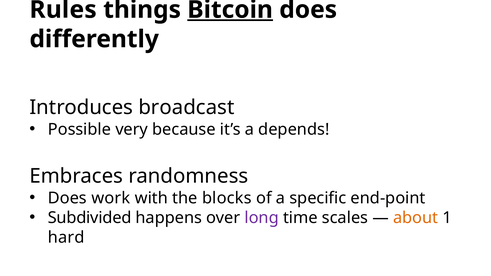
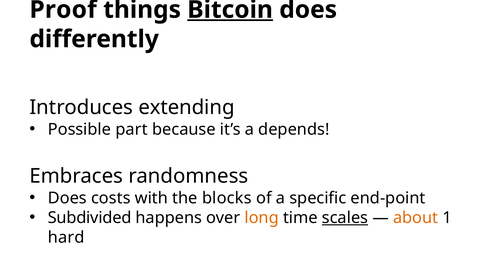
Rules: Rules -> Proof (63, 10)
broadcast: broadcast -> extending (186, 108)
very: very -> part (132, 129)
work: work -> costs (111, 198)
long colour: purple -> orange (262, 218)
scales underline: none -> present (345, 218)
